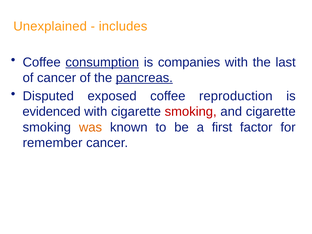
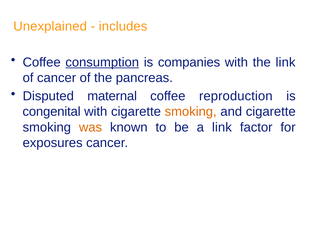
the last: last -> link (286, 62)
pancreas underline: present -> none (144, 78)
exposed: exposed -> maternal (112, 96)
evidenced: evidenced -> congenital (52, 112)
smoking colour: red -> orange (191, 112)
a first: first -> link (222, 127)
remember: remember -> exposures (53, 143)
